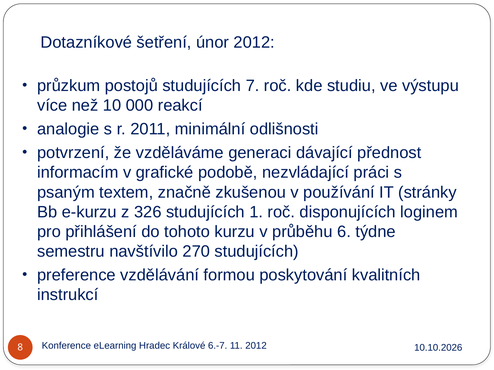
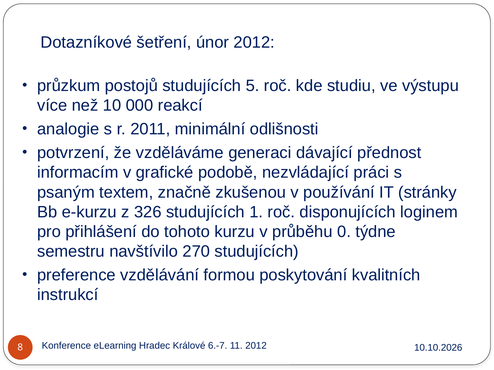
7: 7 -> 5 (253, 86)
6: 6 -> 0 (344, 232)
